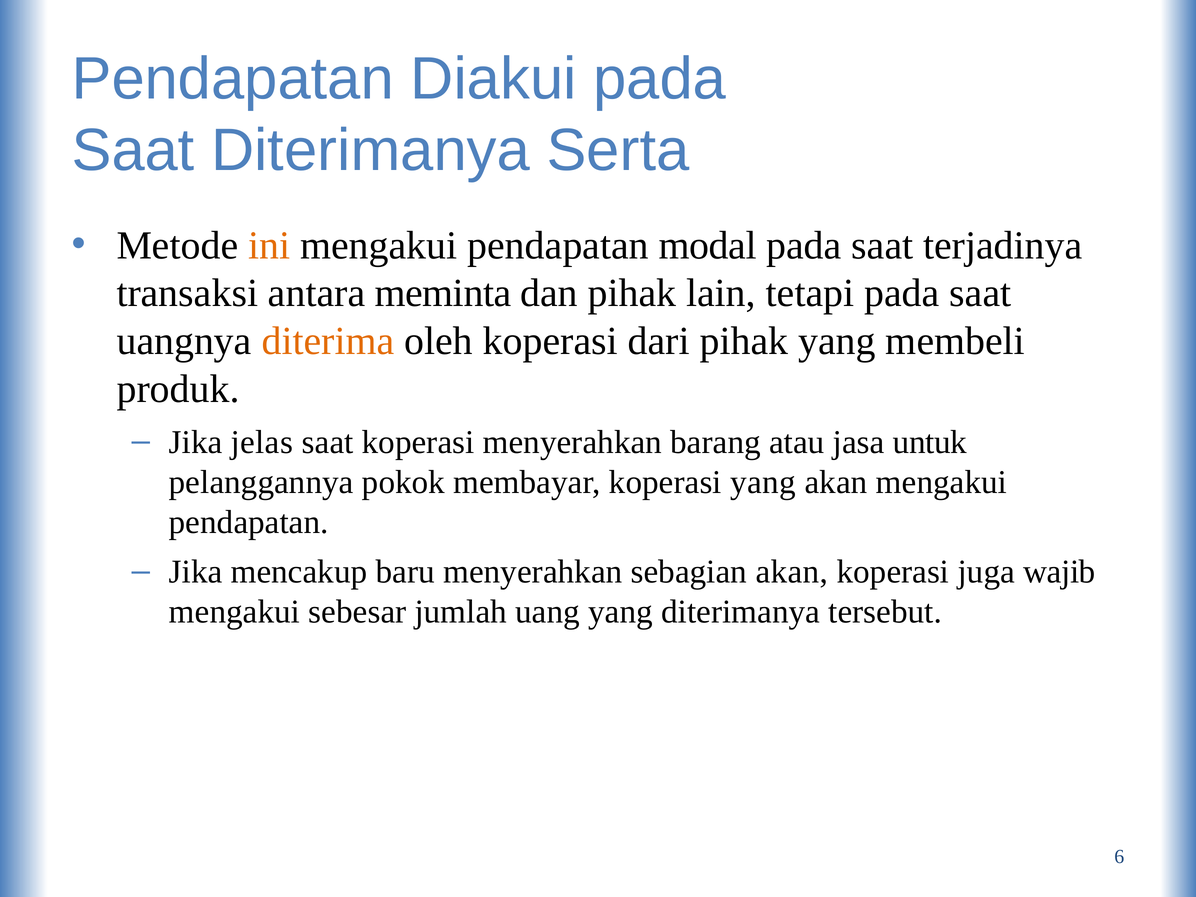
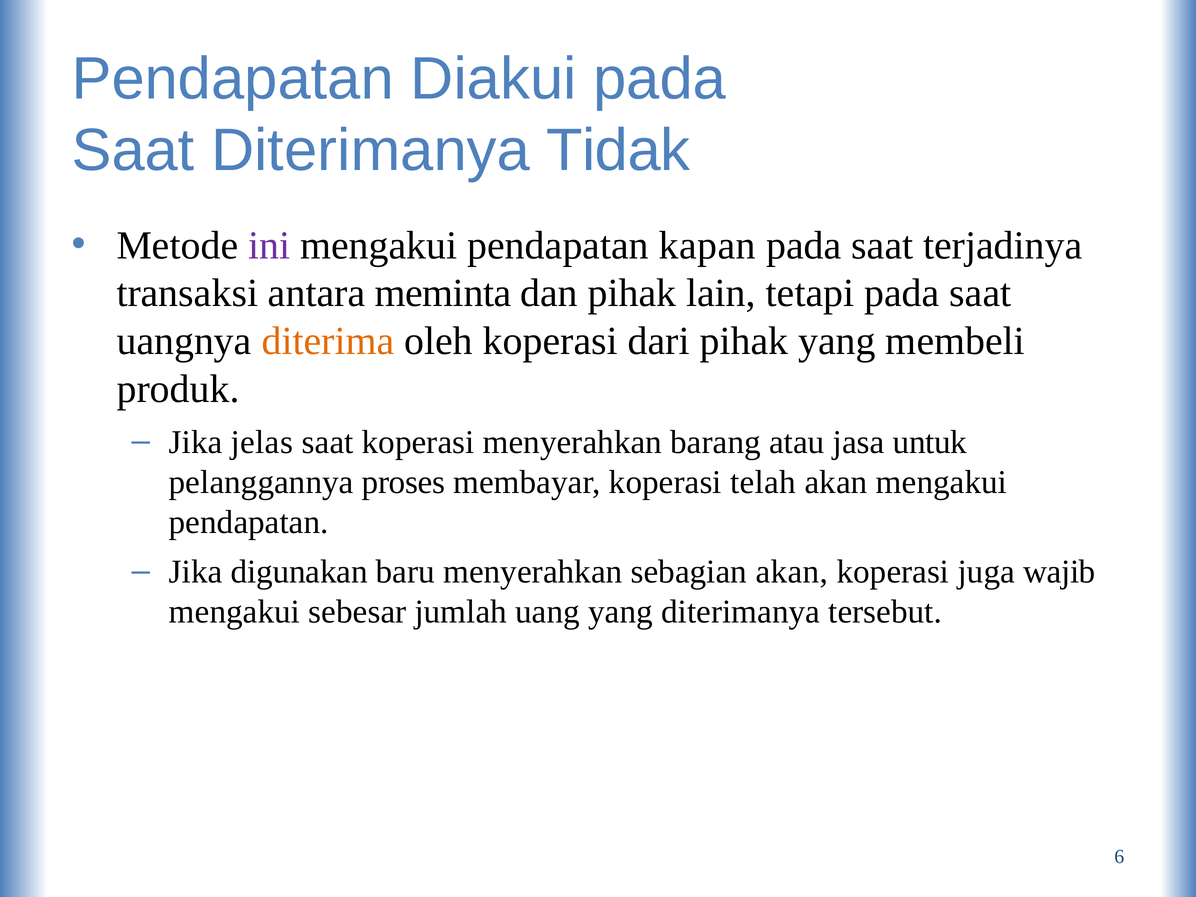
Serta: Serta -> Tidak (618, 151)
ini colour: orange -> purple (269, 245)
modal: modal -> kapan (707, 245)
pokok: pokok -> proses (404, 482)
koperasi yang: yang -> telah (763, 482)
mencakup: mencakup -> digunakan (299, 572)
